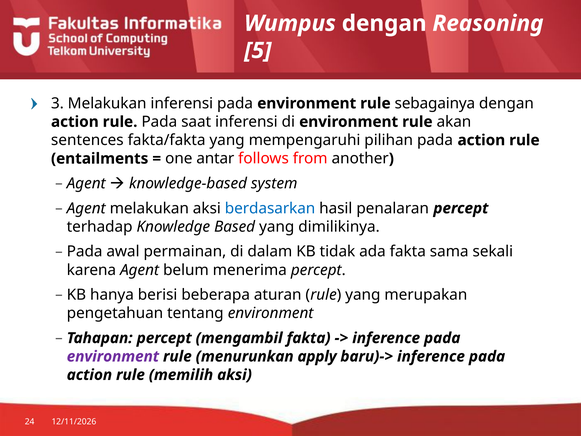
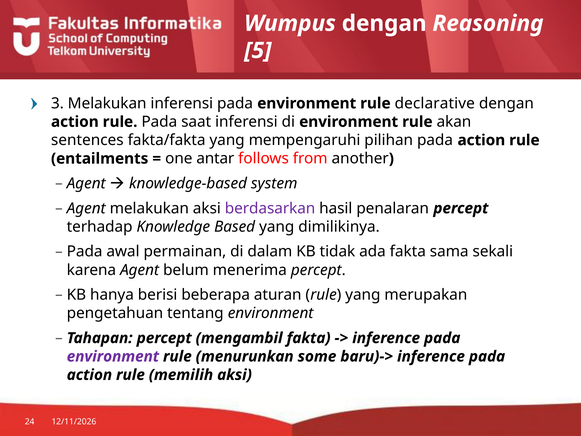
sebagainya: sebagainya -> declarative (435, 103)
berdasarkan colour: blue -> purple (270, 208)
apply: apply -> some (317, 356)
